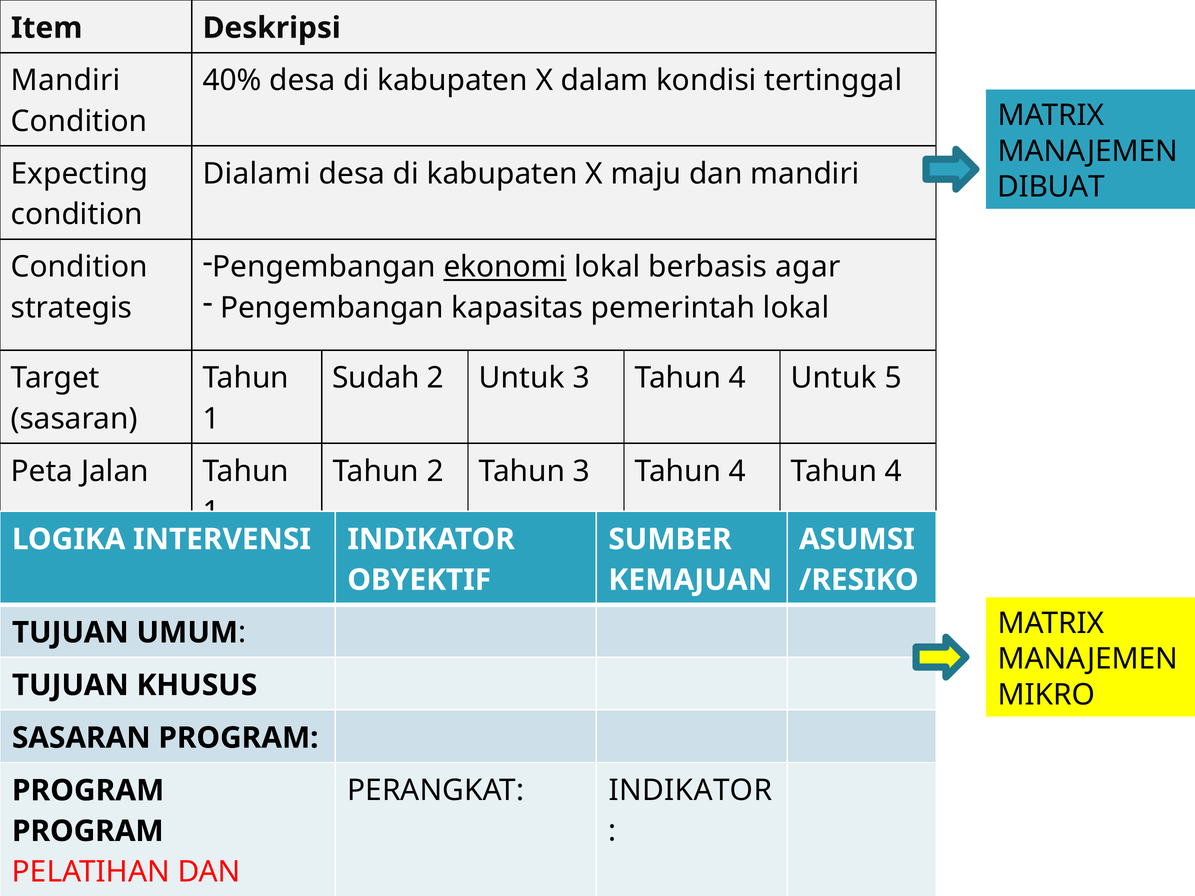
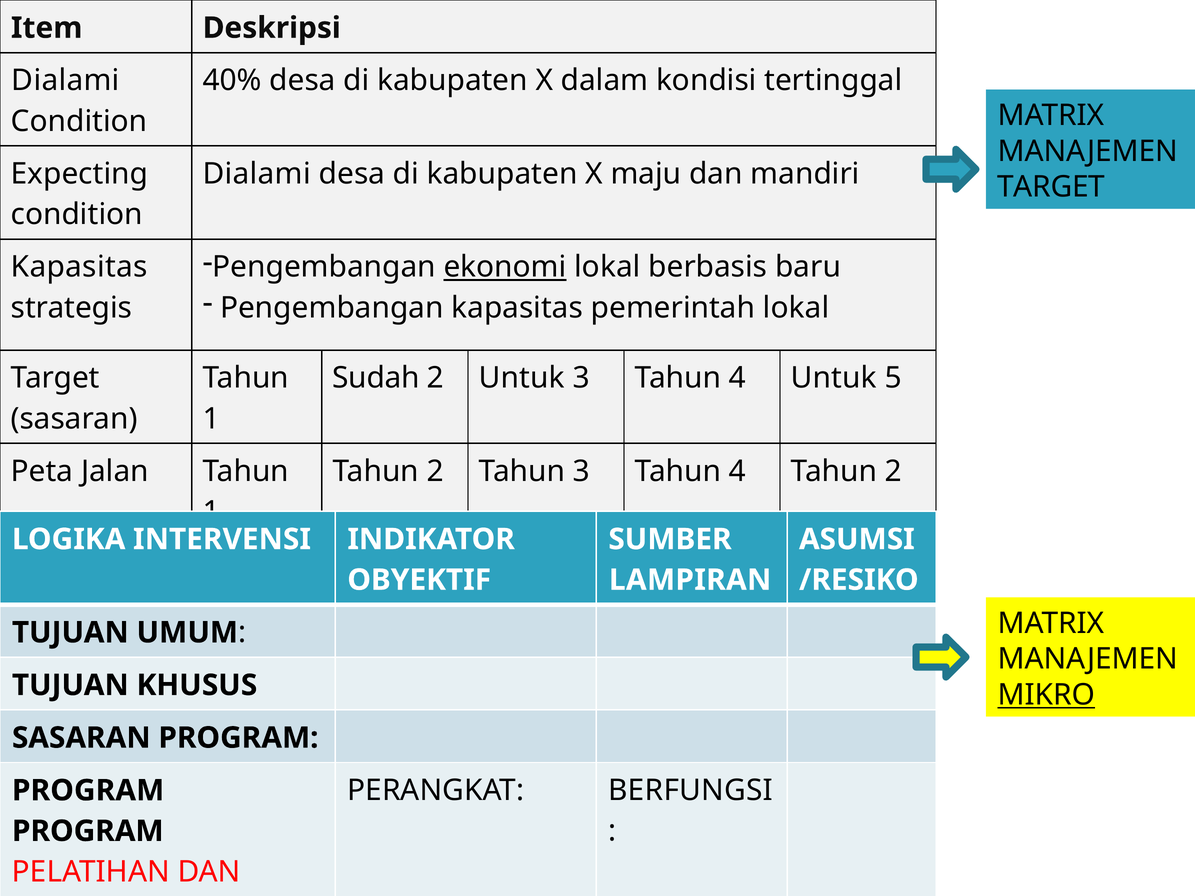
Mandiri: Mandiri -> Dialami (66, 81)
DIBUAT: DIBUAT -> TARGET (1051, 187)
agar: agar -> baru (808, 267)
Condition: Condition -> Kapasitas (79, 267)
4 Tahun 4: 4 -> 2 (893, 471)
KEMAJUAN: KEMAJUAN -> LAMPIRAN (690, 580)
MIKRO underline: none -> present (1046, 695)
PERANGKAT INDIKATOR: INDIKATOR -> BERFUNGSI (691, 791)
